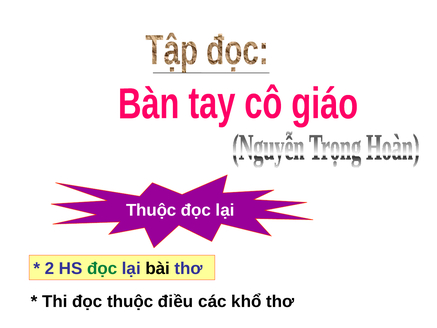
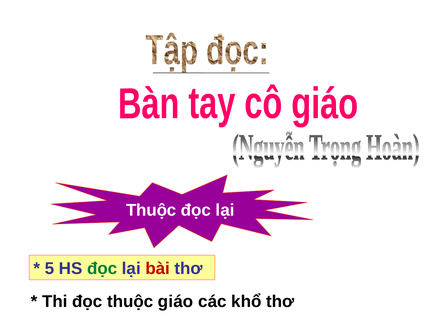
2: 2 -> 5 (49, 268)
bài colour: black -> red (158, 268)
điều: điều -> giáo (176, 301)
